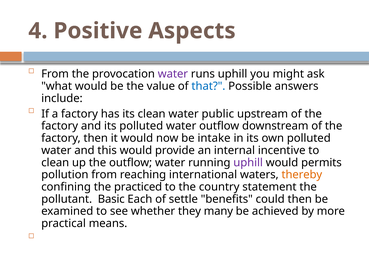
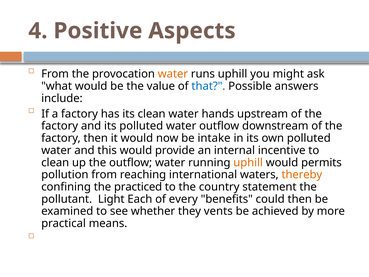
water colour: purple -> orange (173, 74)
public: public -> hands (218, 114)
uphill colour: purple -> orange (248, 162)
Basic: Basic -> Light (111, 199)
settle: settle -> every (183, 199)
many: many -> vents (218, 211)
